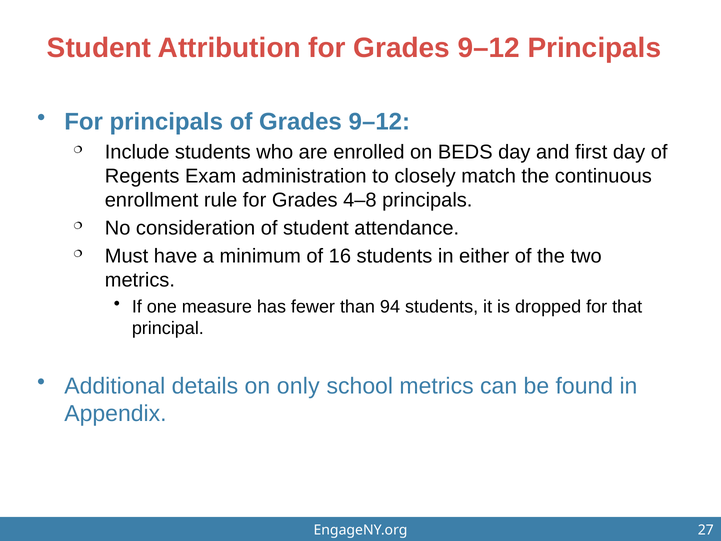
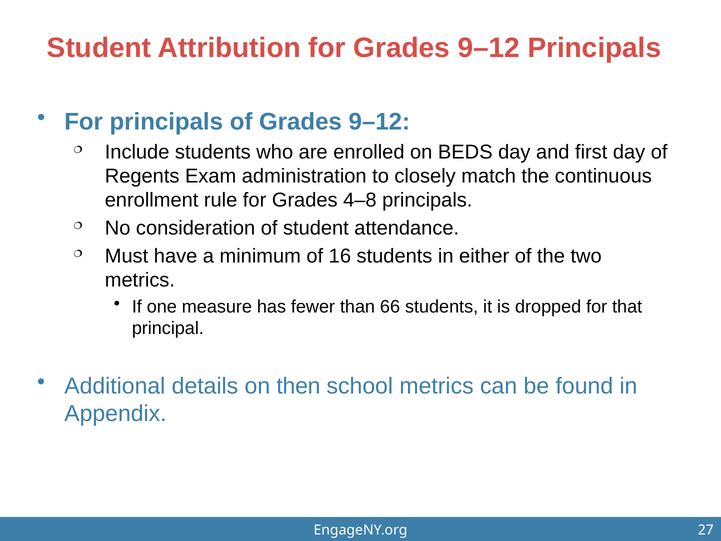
94: 94 -> 66 (390, 307)
only: only -> then (298, 386)
